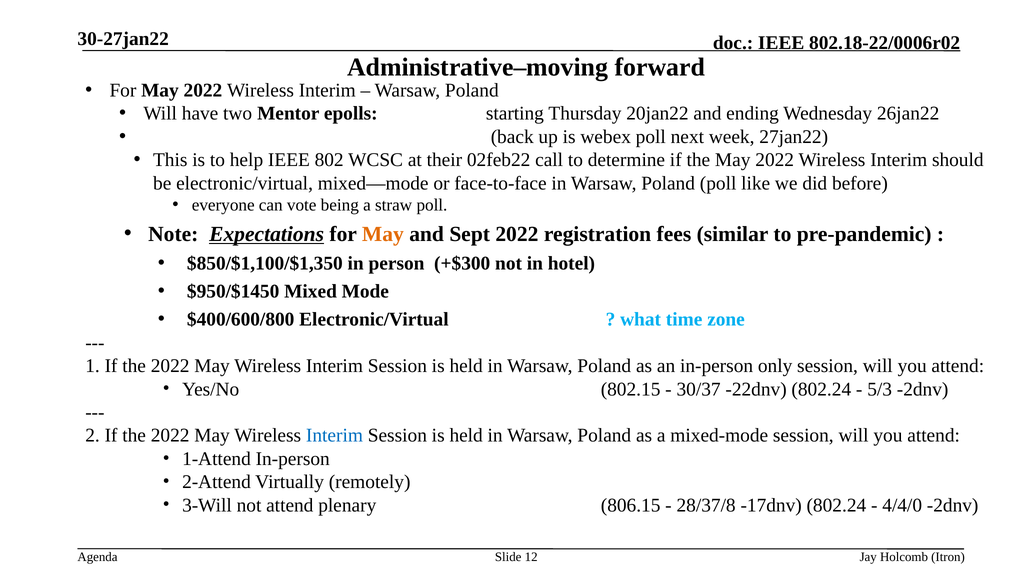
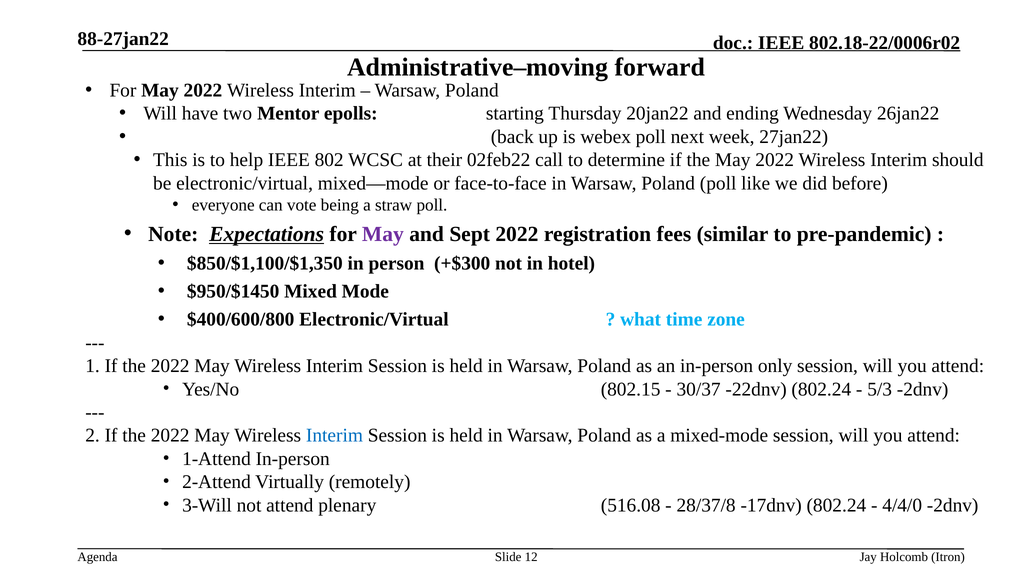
30-27jan22: 30-27jan22 -> 88-27jan22 (123, 39)
May colour: orange -> purple (383, 234)
806.15: 806.15 -> 516.08 (631, 505)
